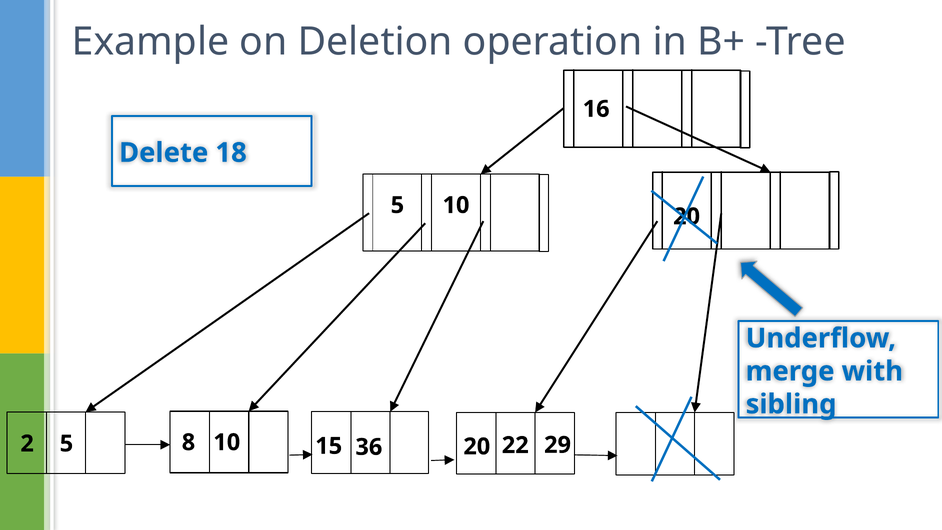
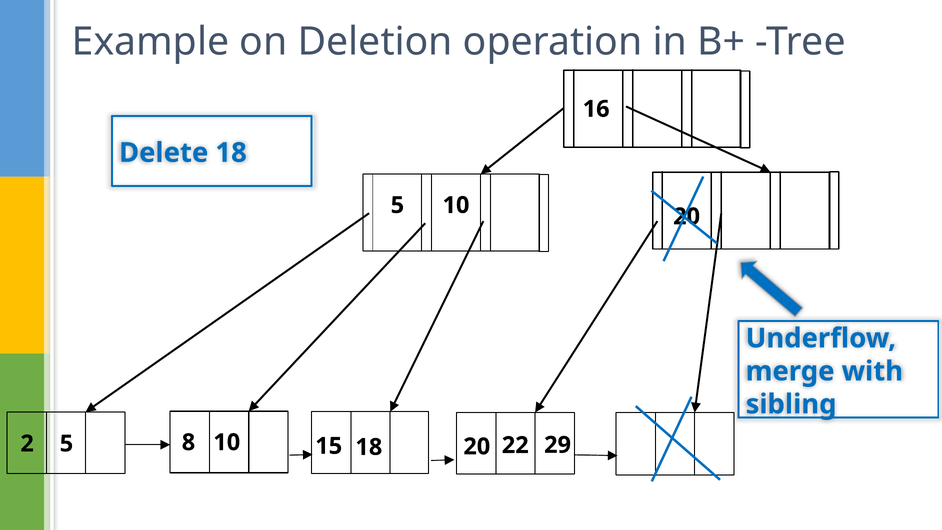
10 36: 36 -> 18 (369, 447)
